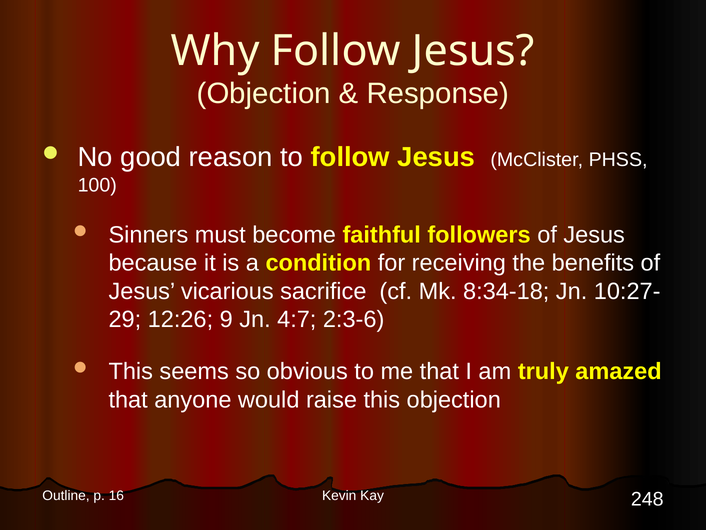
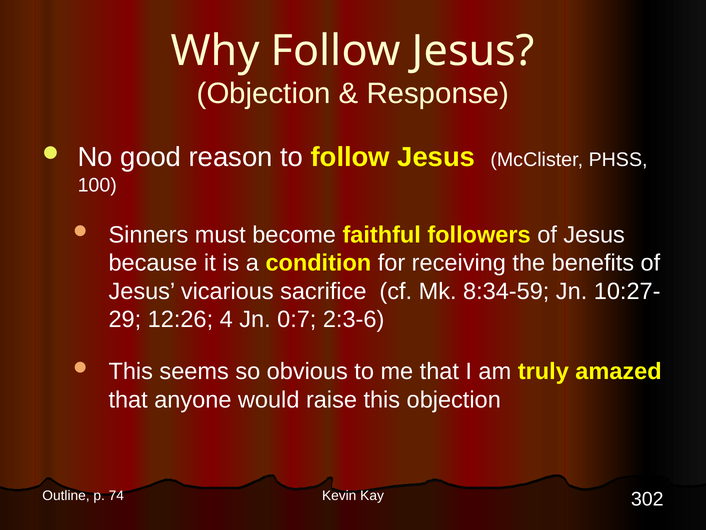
8:34-18: 8:34-18 -> 8:34-59 (506, 291)
9: 9 -> 4 (226, 319)
4:7: 4:7 -> 0:7 (297, 319)
16: 16 -> 74 (116, 495)
248: 248 -> 302 (647, 499)
